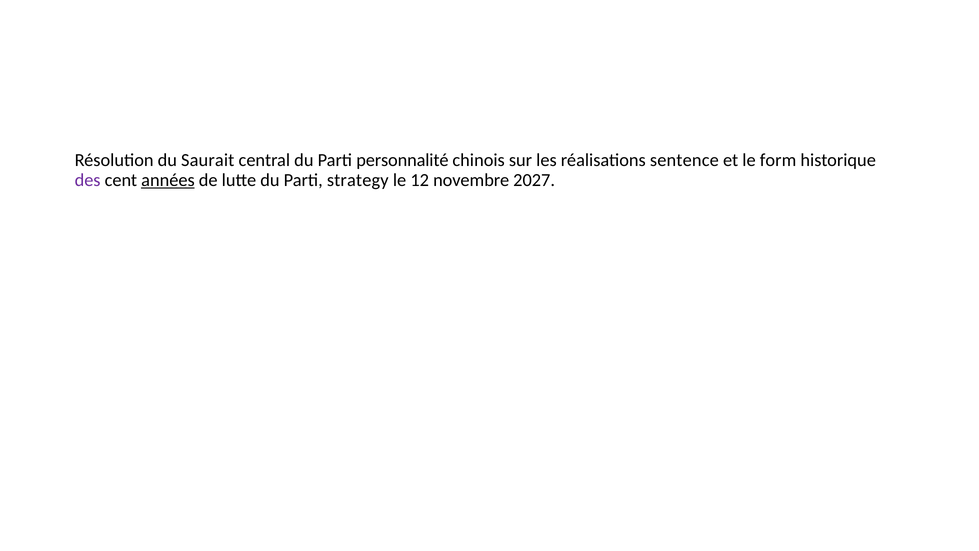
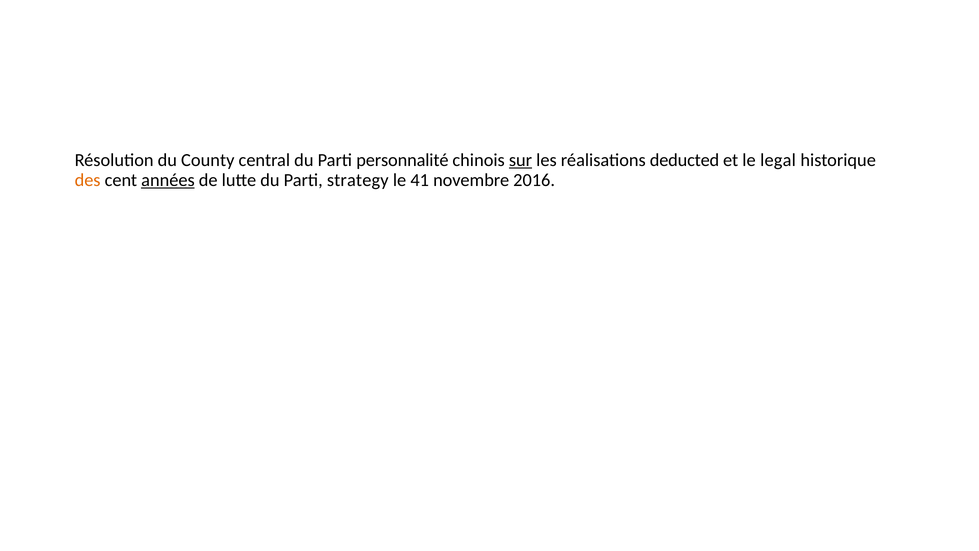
Saurait: Saurait -> County (208, 160)
sur underline: none -> present (521, 160)
sentence: sentence -> deducted (685, 160)
form: form -> legal (778, 160)
des colour: purple -> orange (88, 180)
12: 12 -> 41 (420, 180)
2027: 2027 -> 2016 (534, 180)
